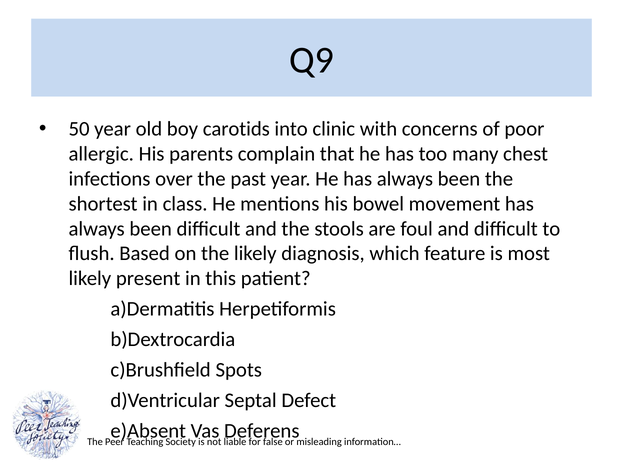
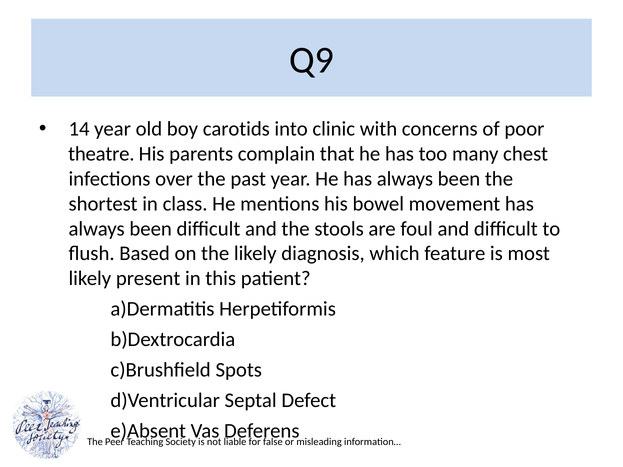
50: 50 -> 14 (79, 129)
allergic: allergic -> theatre (101, 154)
